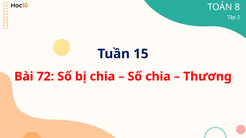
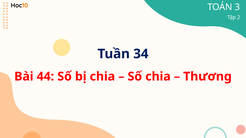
8: 8 -> 3 (237, 7)
15: 15 -> 34 (141, 54)
72: 72 -> 44 (45, 77)
